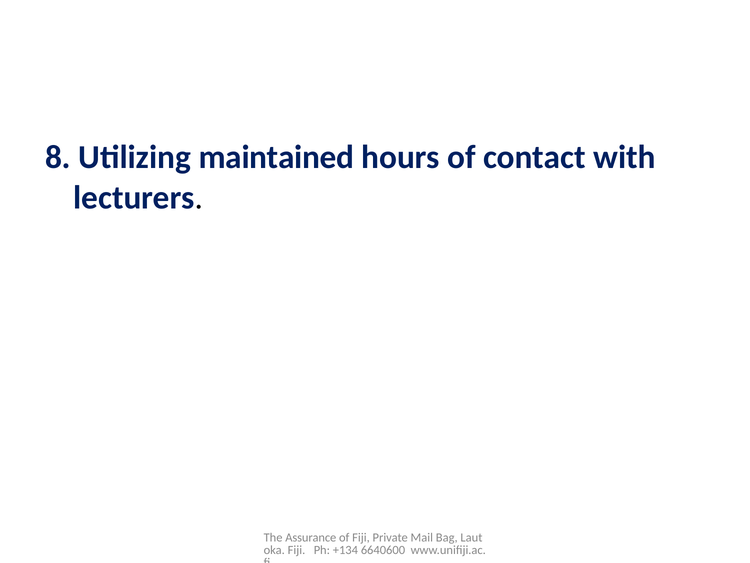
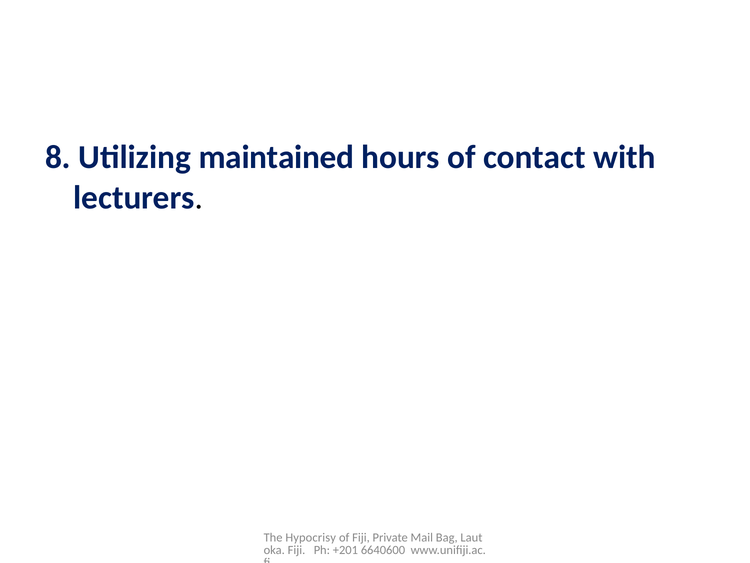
Assurance: Assurance -> Hypocrisy (311, 537)
+134: +134 -> +201 (345, 550)
